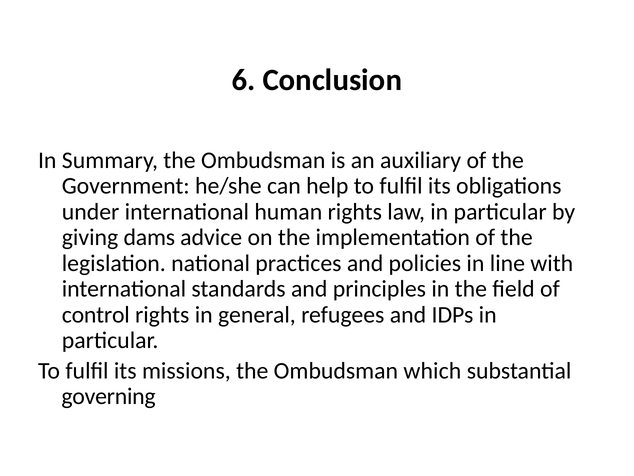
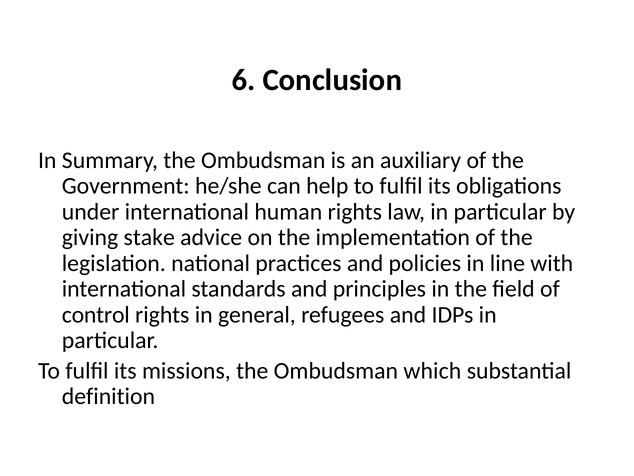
dams: dams -> stake (149, 237)
governing: governing -> definition (108, 396)
